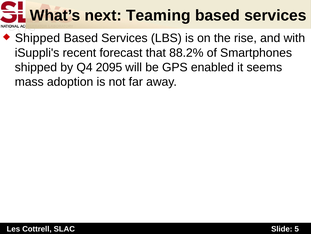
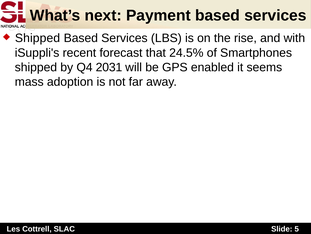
Teaming: Teaming -> Payment (158, 15)
88.2%: 88.2% -> 24.5% (186, 53)
2095: 2095 -> 2031 (109, 67)
